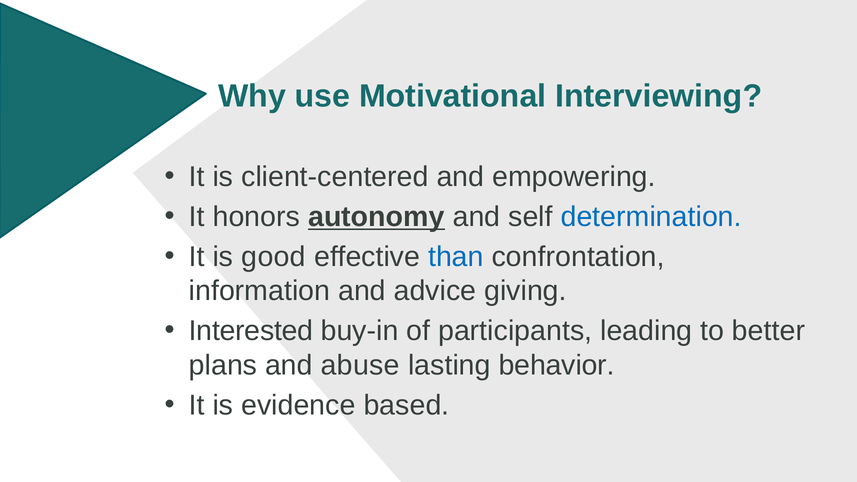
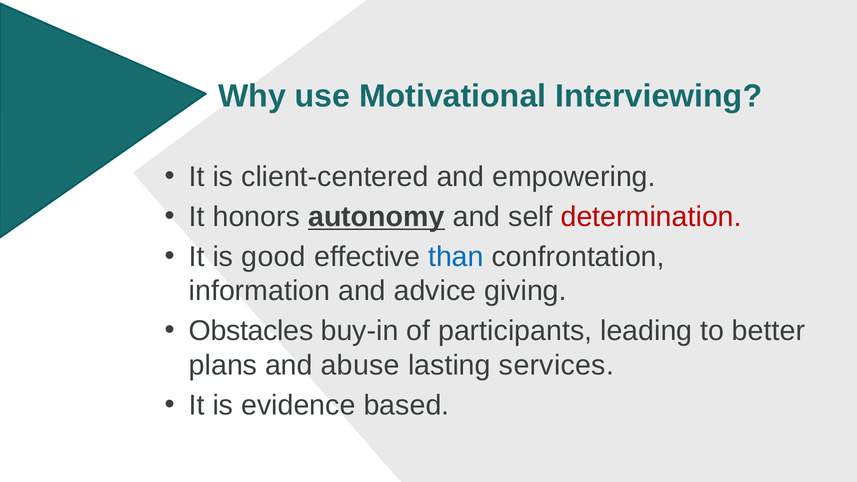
determination colour: blue -> red (651, 217)
Interested: Interested -> Obstacles (251, 331)
behavior: behavior -> services (556, 365)
